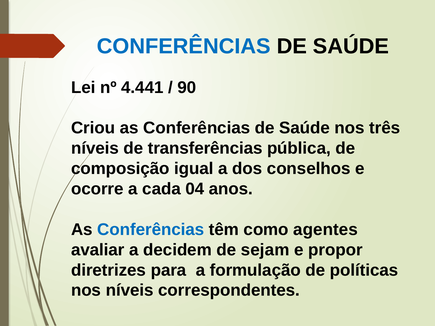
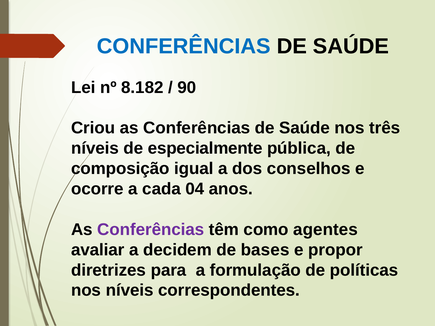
4.441: 4.441 -> 8.182 (142, 88)
transferências: transferências -> especialmente (205, 148)
Conferências colour: blue -> purple (151, 230)
sejam: sejam -> bases (265, 250)
